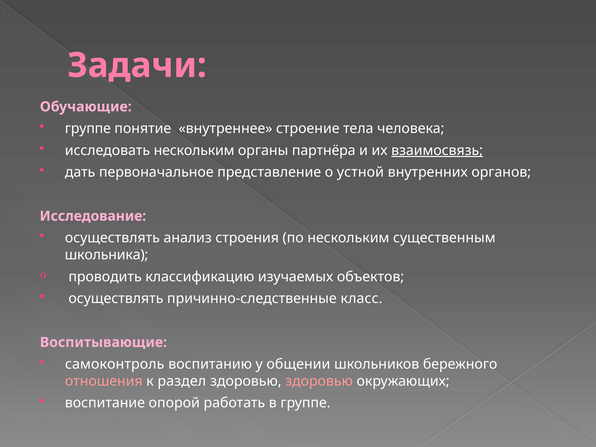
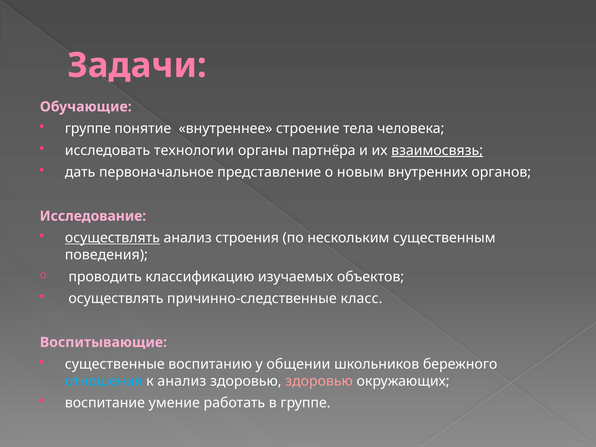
исследовать нескольким: нескольким -> технологии (194, 150)
устной: устной -> новым (360, 172)
осуществлять underline: none -> present (112, 238)
школьника: школьника -> поведения (106, 255)
самоконтроль: самоконтроль -> существенные (115, 364)
отношения colour: pink -> light blue (104, 381)
к раздел: раздел -> анализ (182, 381)
опорой: опорой -> умение (174, 403)
